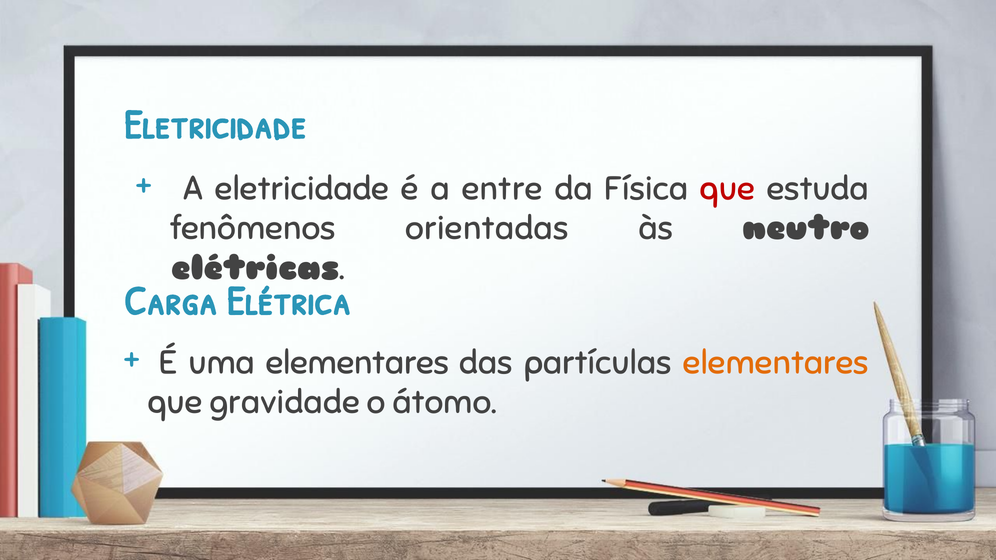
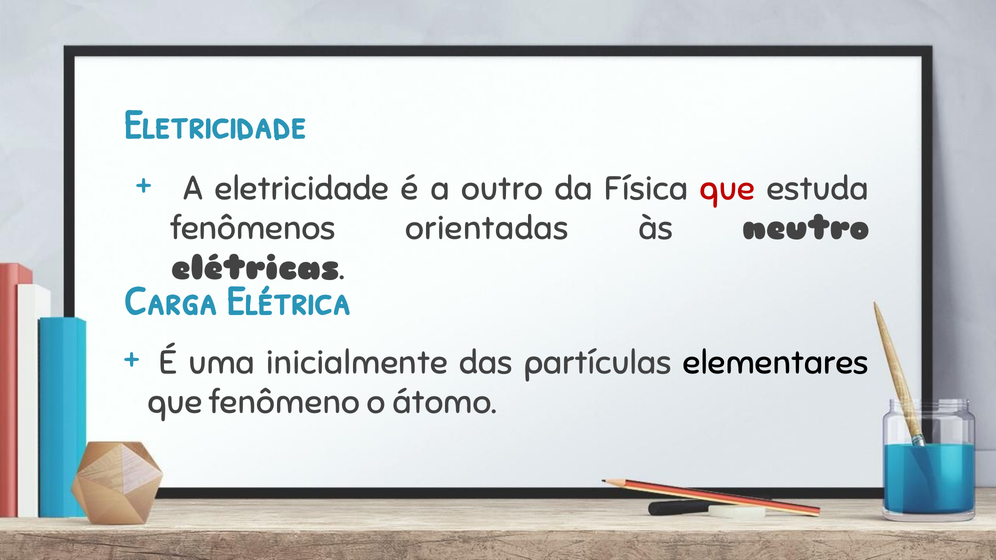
entre: entre -> outro (502, 189)
uma elementares: elementares -> inicialmente (357, 363)
elementares colour: orange -> black (776, 363)
gravidade: gravidade -> fenômeno (285, 403)
